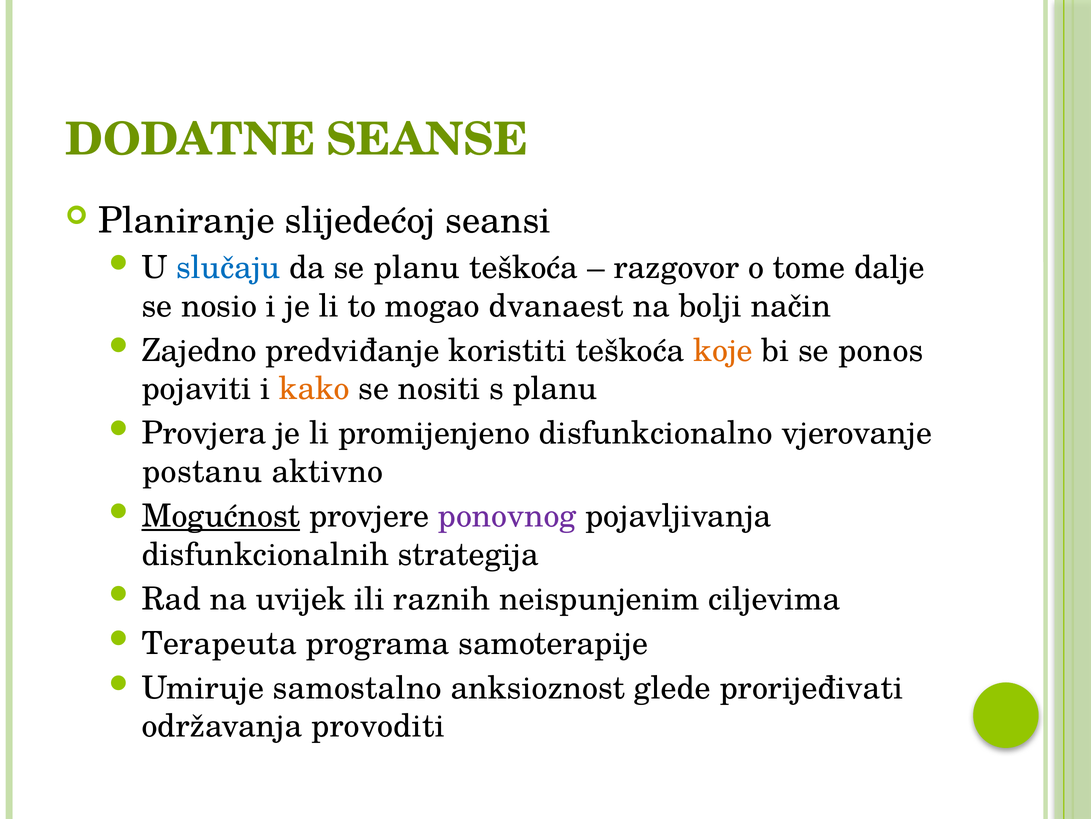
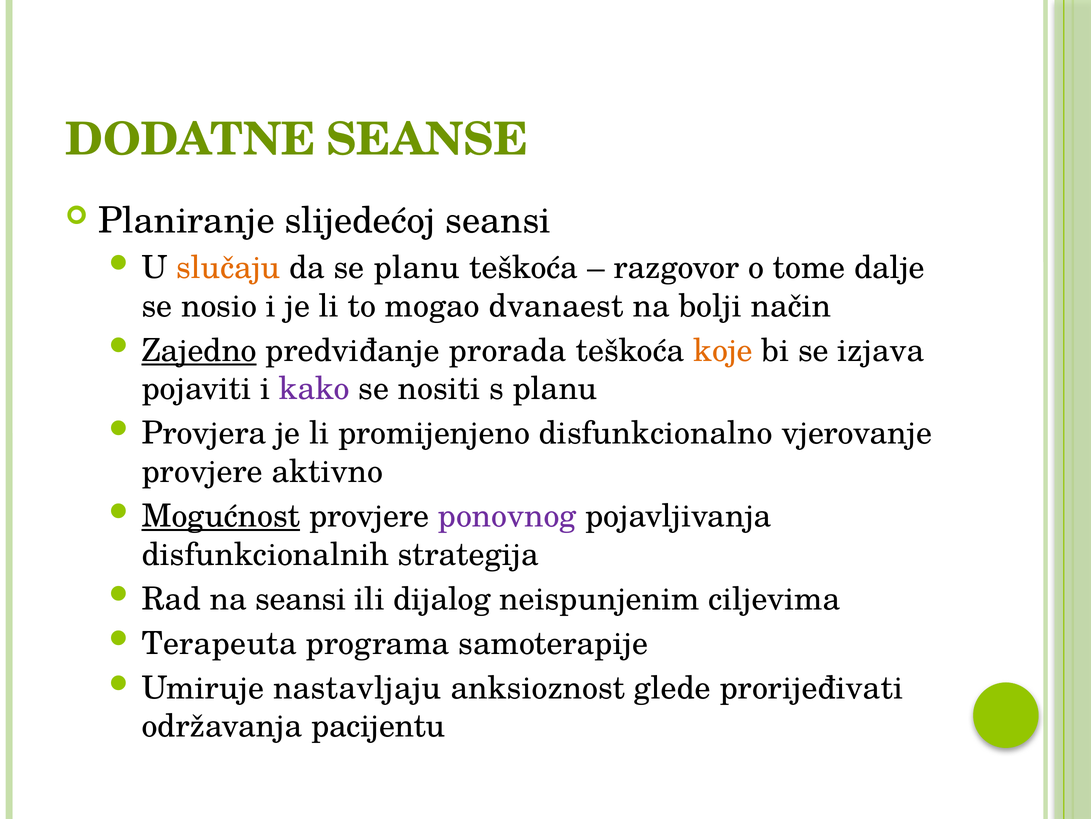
slučaju colour: blue -> orange (228, 268)
Zajedno underline: none -> present (199, 350)
koristiti: koristiti -> prorada (508, 350)
ponos: ponos -> izjava (881, 350)
kako colour: orange -> purple (314, 389)
postanu: postanu -> provjere (202, 471)
na uvijek: uvijek -> seansi (301, 599)
raznih: raznih -> dijalog (442, 599)
samostalno: samostalno -> nastavljaju (357, 688)
provoditi: provoditi -> pacijentu (378, 726)
